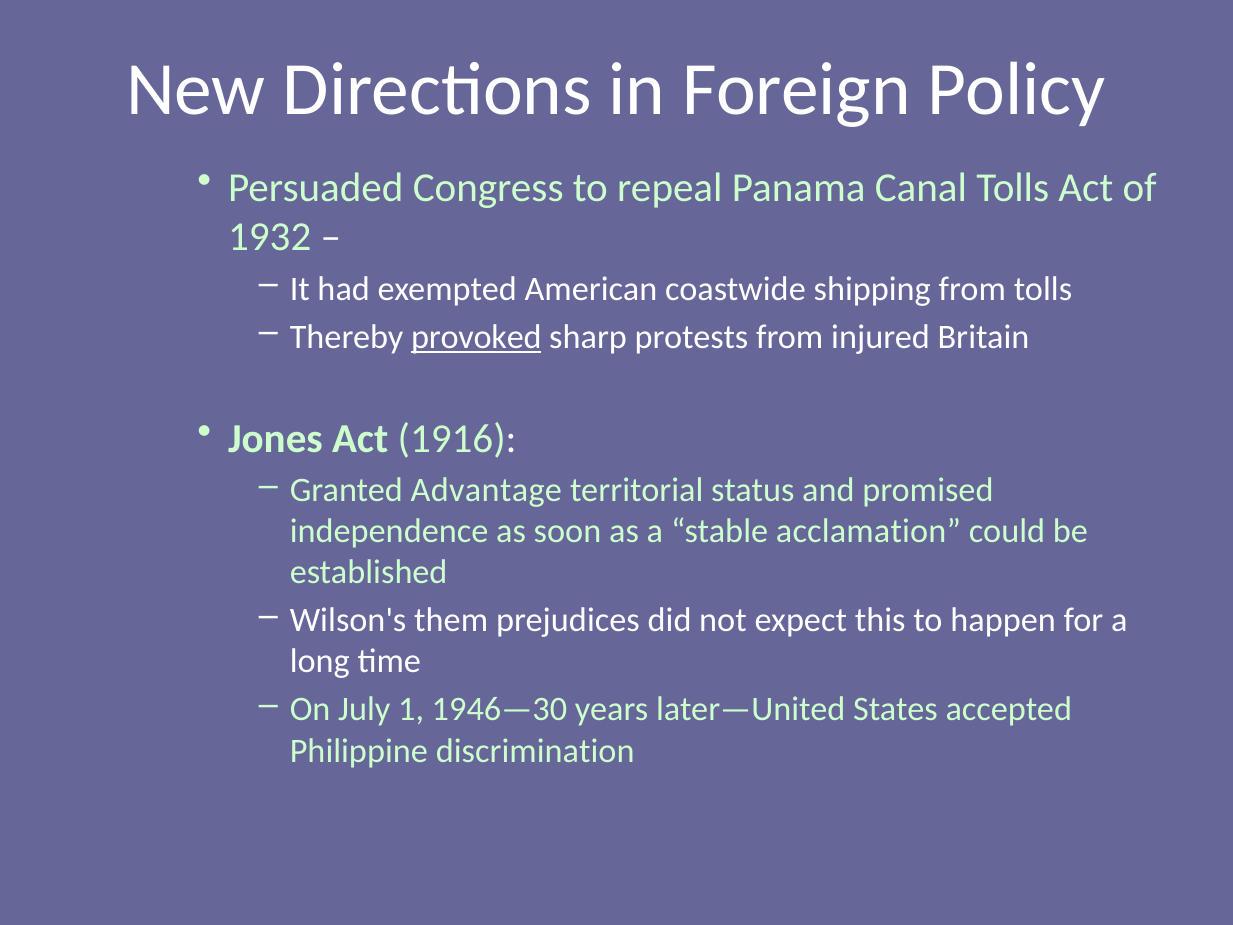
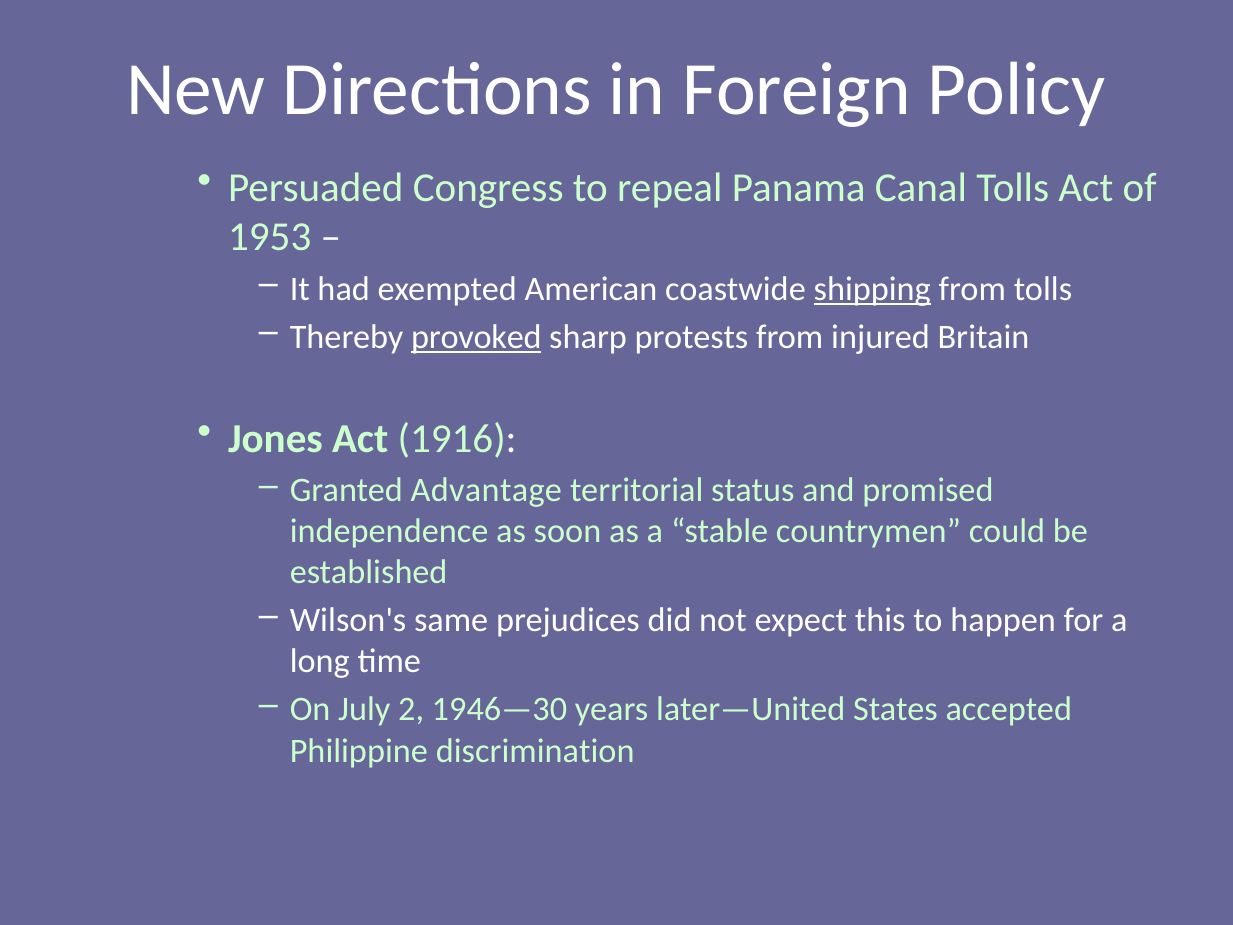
1932: 1932 -> 1953 (270, 237)
shipping underline: none -> present (872, 289)
acclamation: acclamation -> countrymen (868, 531)
them: them -> same (451, 620)
1: 1 -> 2 (411, 709)
